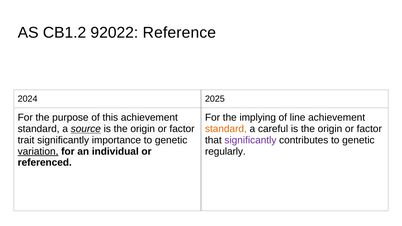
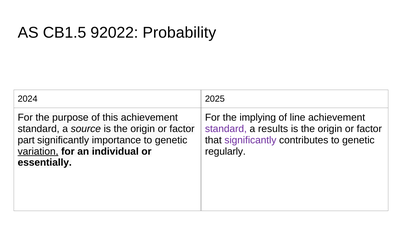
CB1.2: CB1.2 -> CB1.5 (65, 33)
Reference: Reference -> Probability (179, 33)
source underline: present -> none (86, 129)
standard colour: orange -> purple (226, 129)
careful: careful -> results (273, 129)
trait: trait -> part (26, 140)
referenced: referenced -> essentially (45, 163)
